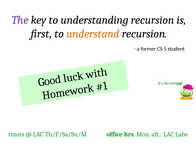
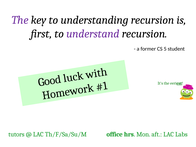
understand colour: orange -> purple (93, 34)
